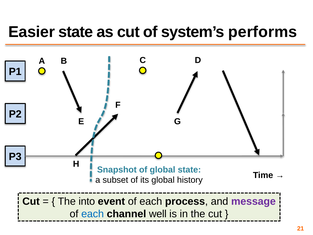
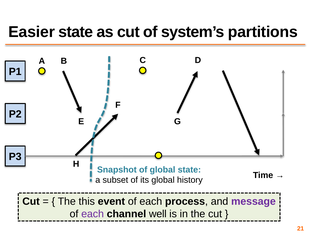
performs: performs -> partitions (263, 32)
into: into -> this (87, 201)
each colour: blue -> purple (93, 214)
